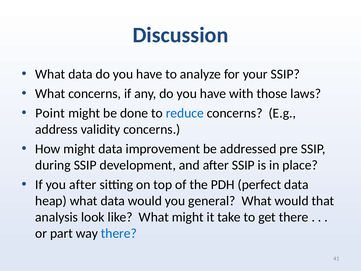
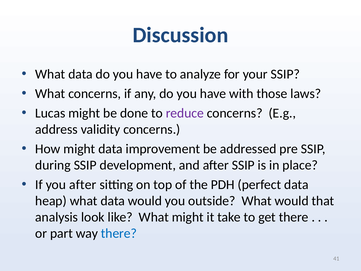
Point: Point -> Lucas (50, 113)
reduce colour: blue -> purple (185, 113)
general: general -> outside (212, 201)
